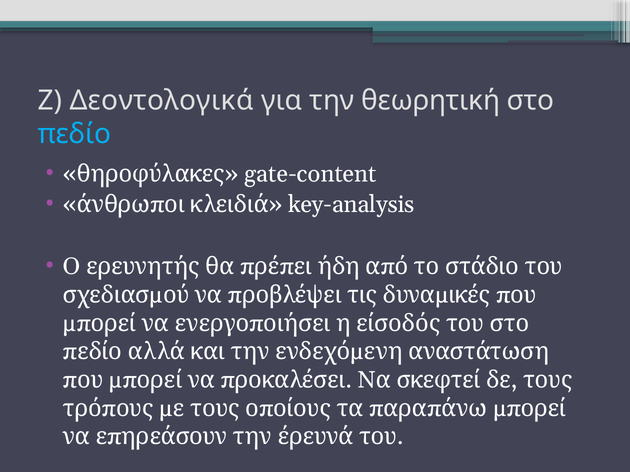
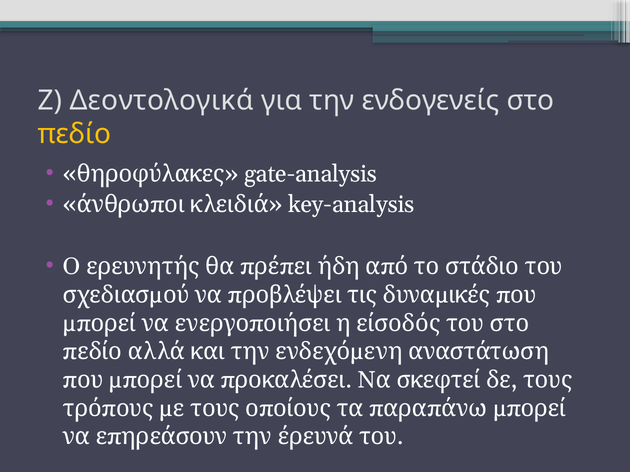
θεωρητική: θεωρητική -> ενδογενείς (431, 101)
πεδίο colour: light blue -> yellow (74, 134)
gate-content: gate-content -> gate-analysis (311, 174)
